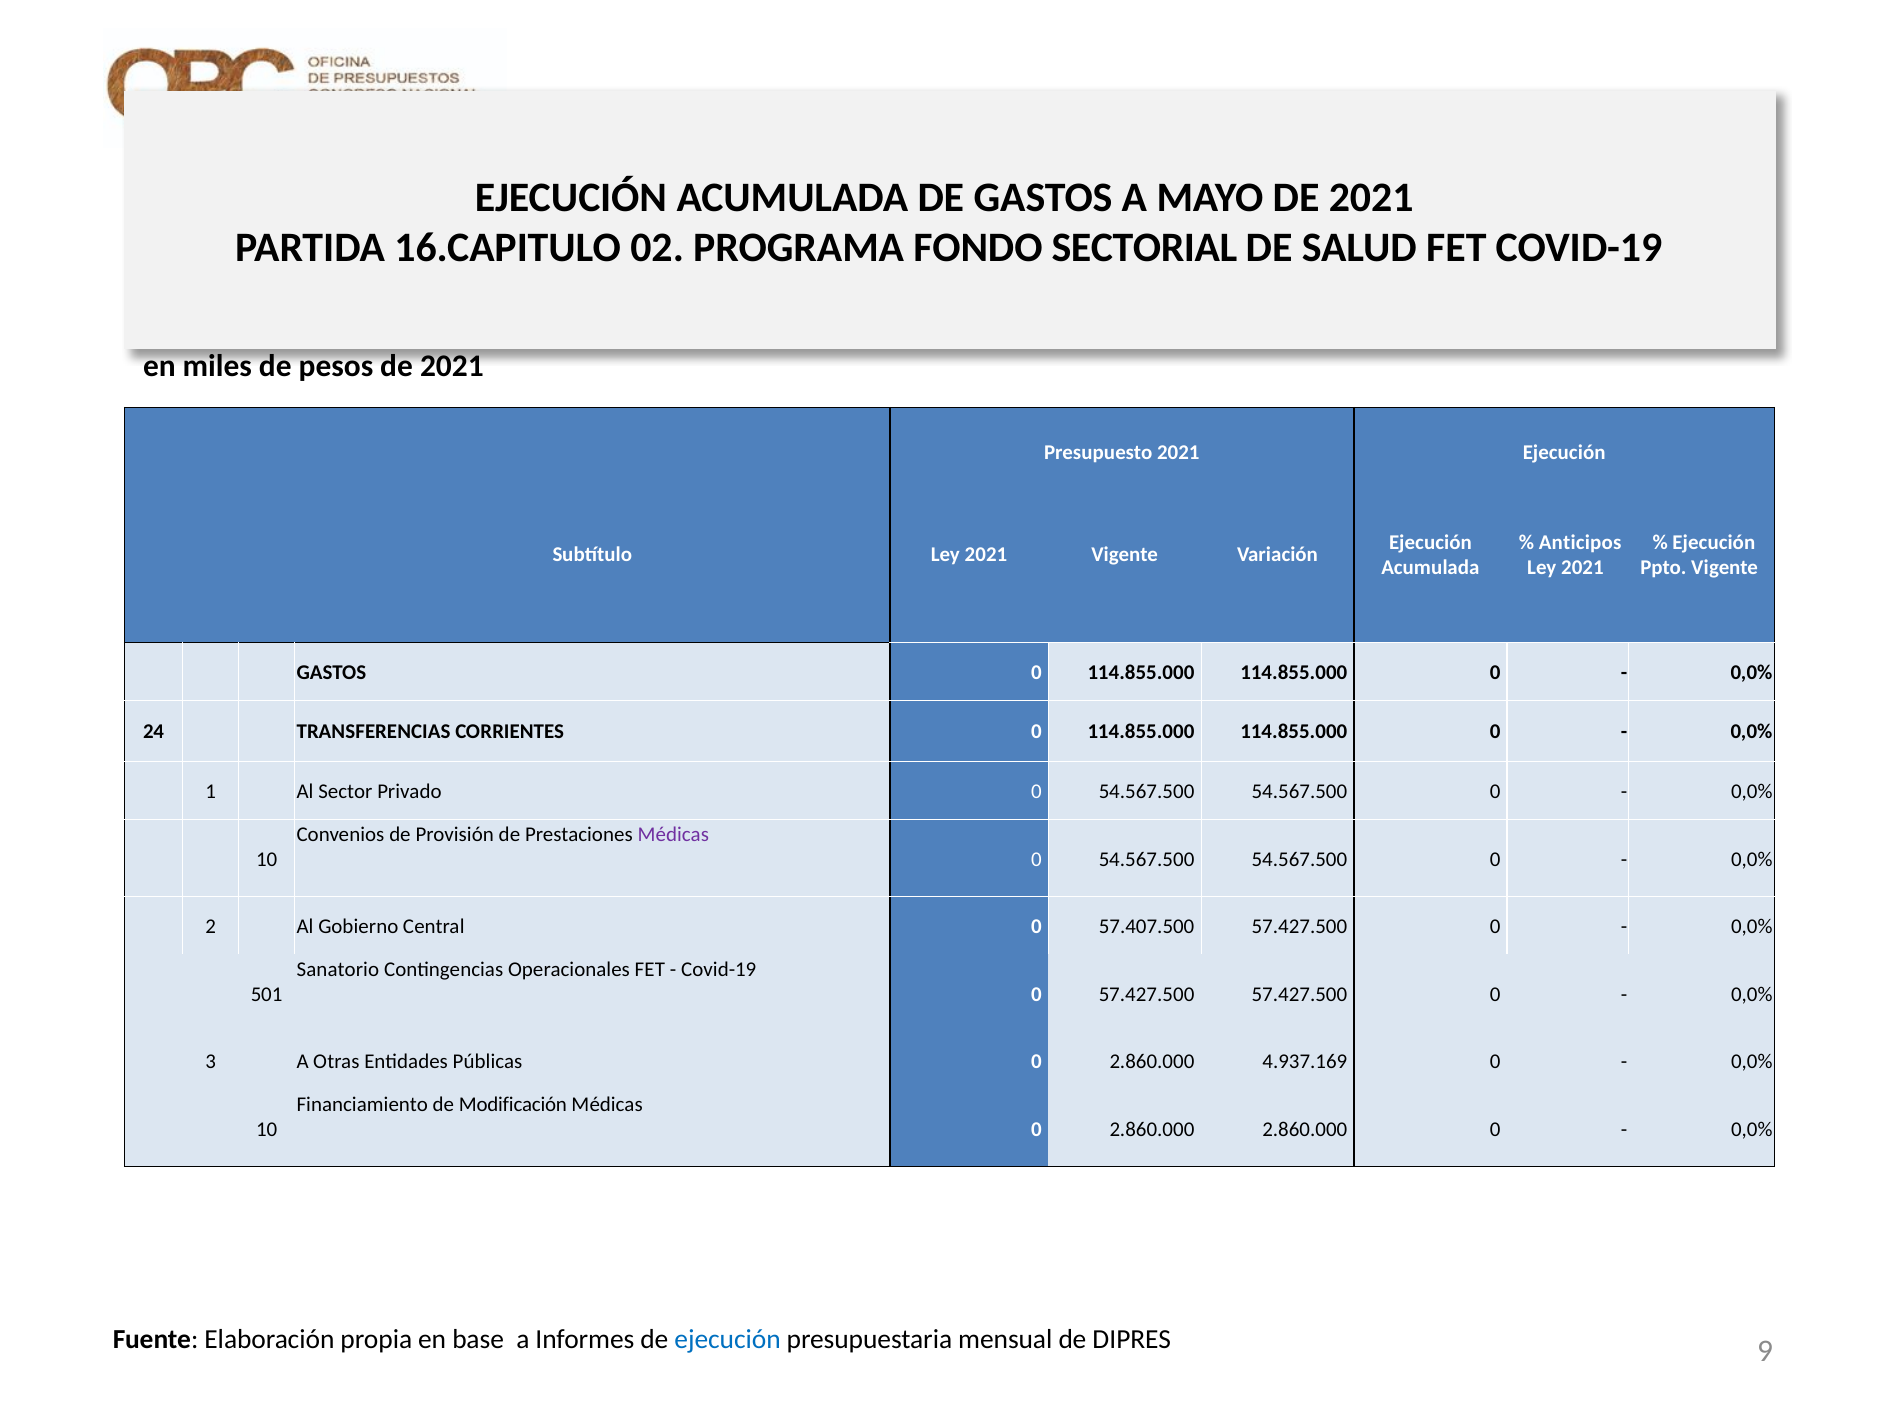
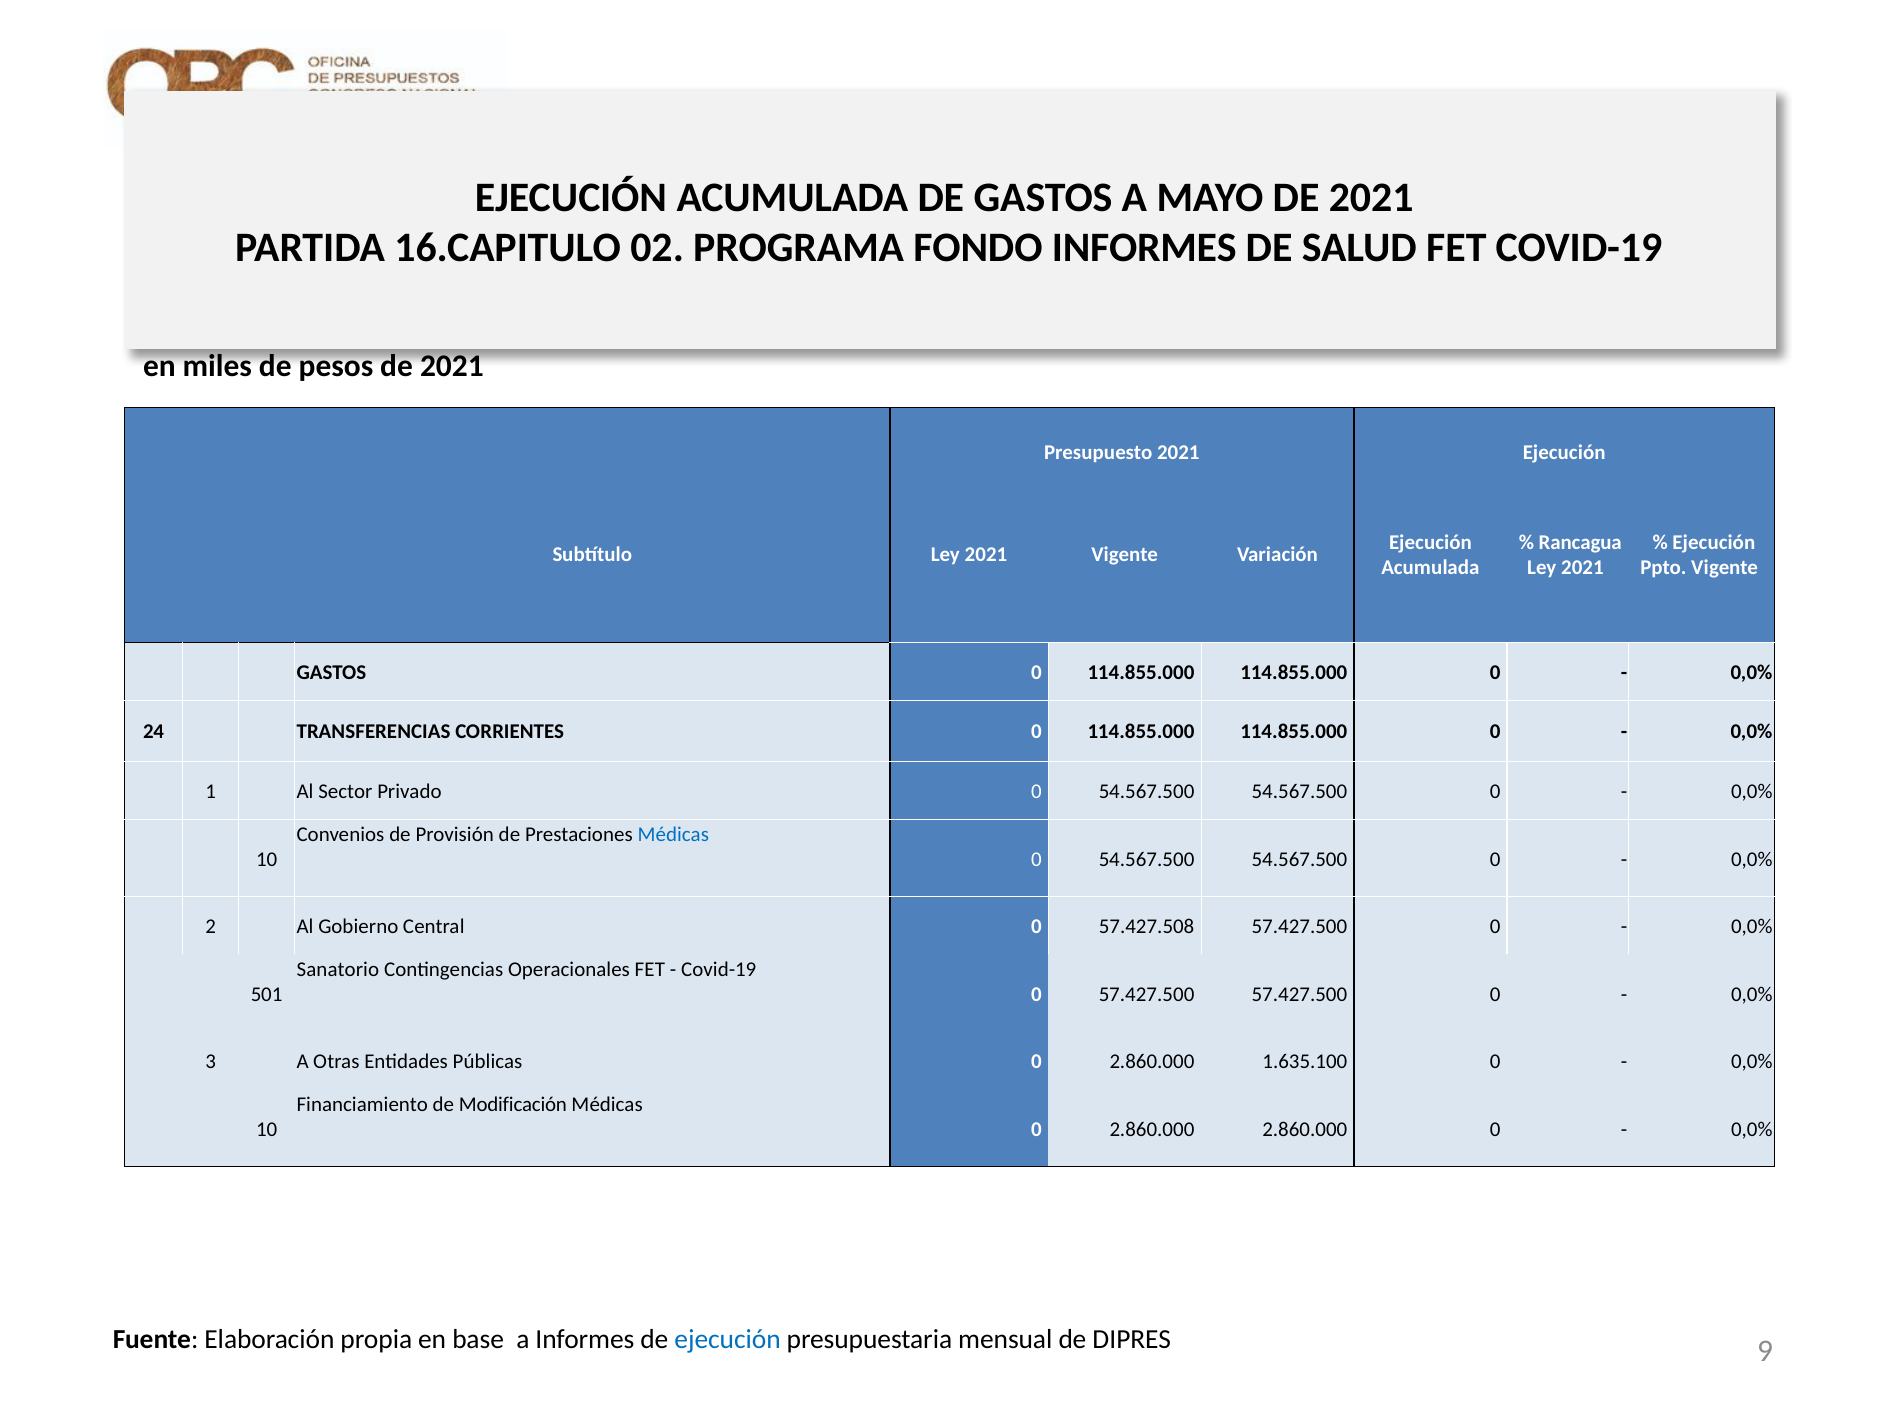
FONDO SECTORIAL: SECTORIAL -> INFORMES (1144, 248)
Anticipos: Anticipos -> Rancagua (1580, 542)
Médicas colour: purple -> blue (673, 834)
57.407.500: 57.407.500 -> 57.427.508 (1147, 926)
4.937.169: 4.937.169 -> 1.635.100 (1305, 1061)
